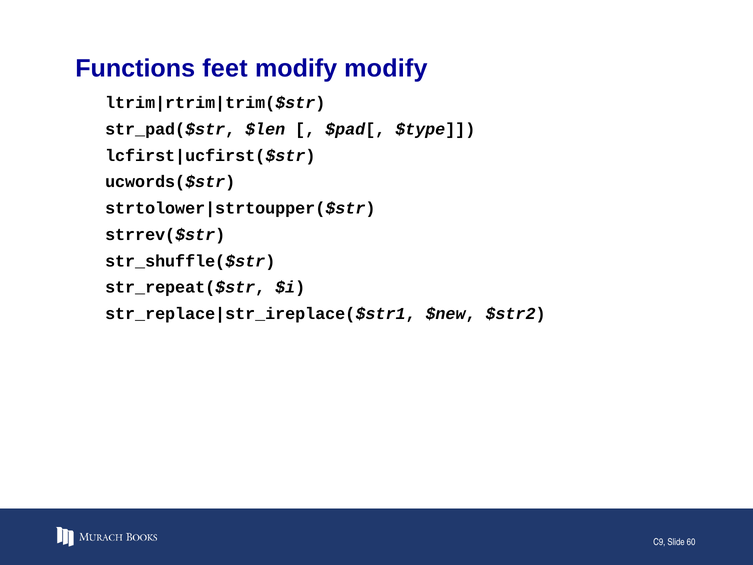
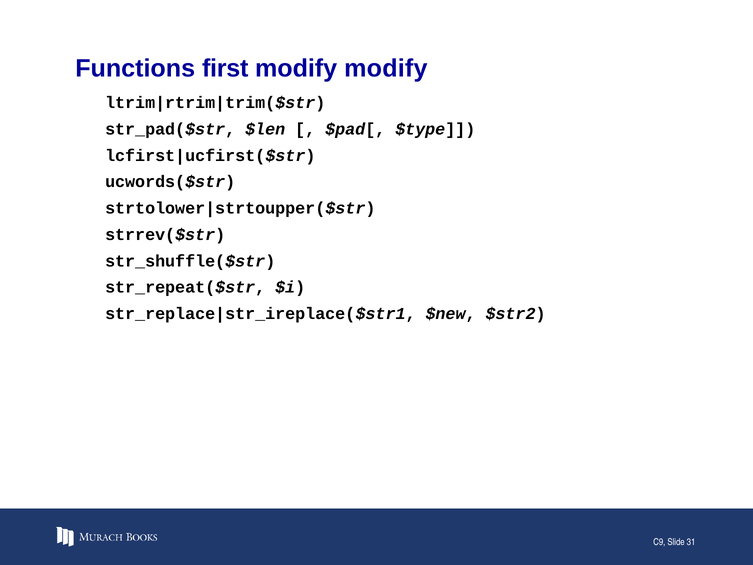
feet: feet -> first (225, 68)
60: 60 -> 31 (691, 542)
